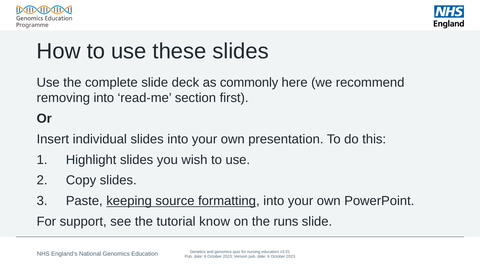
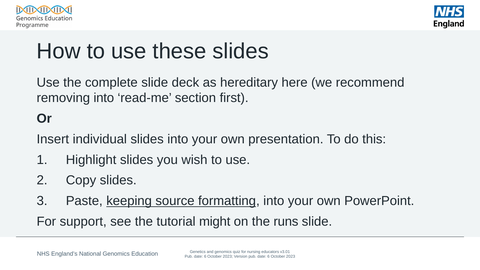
commonly: commonly -> hereditary (249, 82)
know: know -> might (215, 222)
